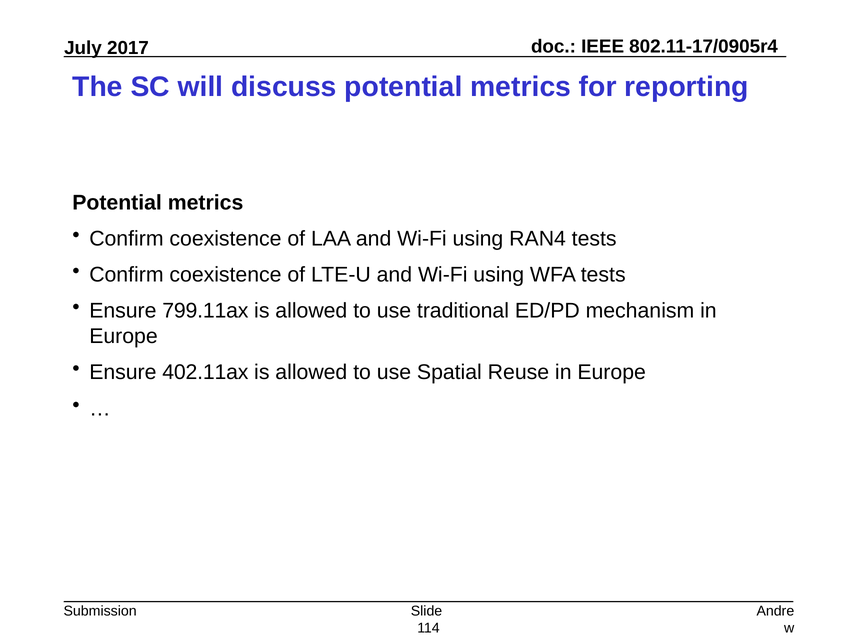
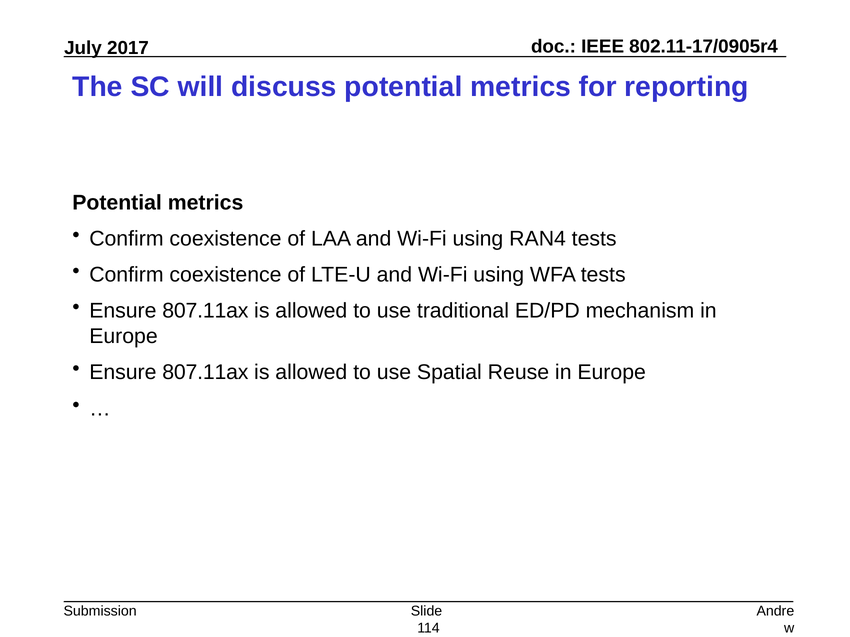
799.11ax: 799.11ax -> 807.11ax (205, 311)
402.11ax: 402.11ax -> 807.11ax (205, 373)
